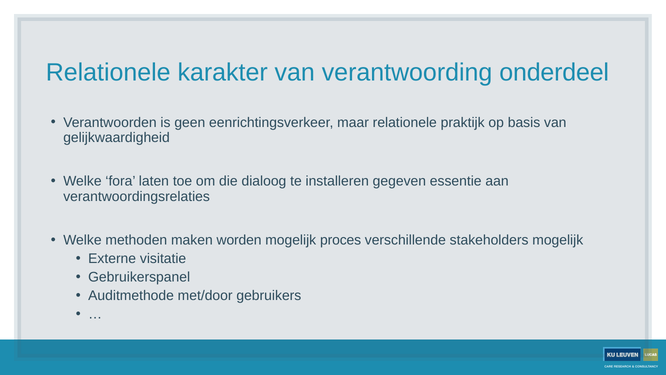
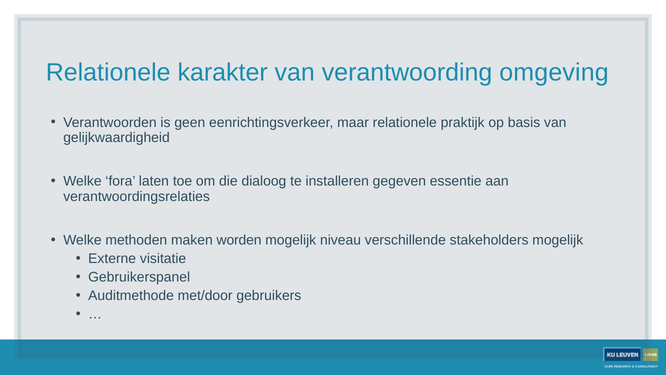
onderdeel: onderdeel -> omgeving (554, 72)
proces: proces -> niveau (341, 240)
